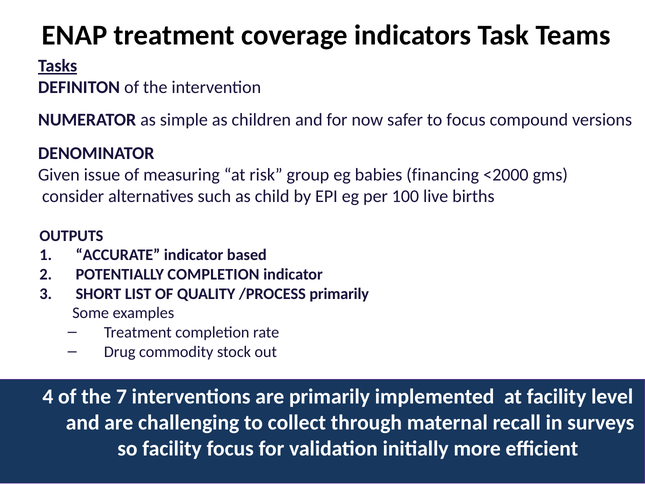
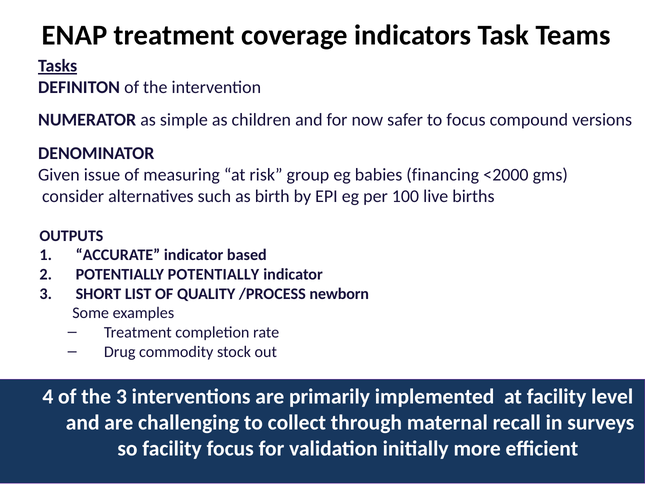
child: child -> birth (272, 196)
POTENTIALLY COMPLETION: COMPLETION -> POTENTIALLY (213, 274)
/PROCESS primarily: primarily -> newborn (339, 294)
the 7: 7 -> 3 (121, 397)
